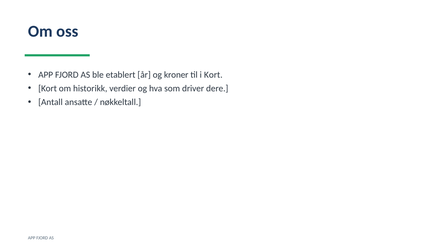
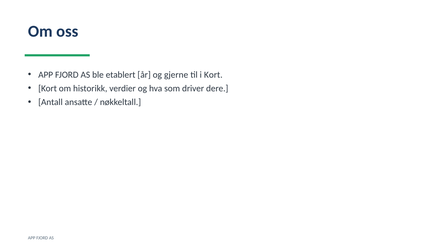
kroner: kroner -> gjerne (176, 75)
